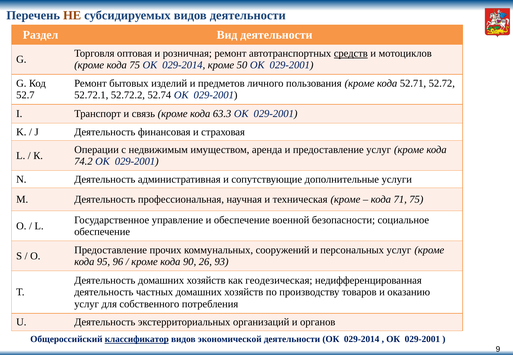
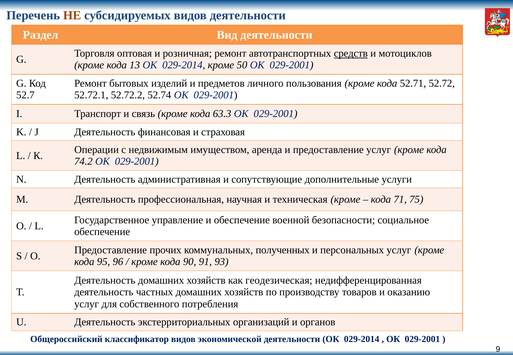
кода 75: 75 -> 13 (135, 65)
сооружений: сооружений -> полученных (283, 250)
26: 26 -> 91 (205, 262)
классификатор underline: present -> none (137, 339)
